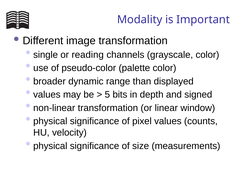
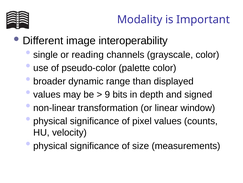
image transformation: transformation -> interoperability (133, 41)
5: 5 -> 9 (107, 94)
